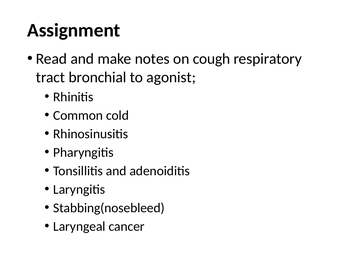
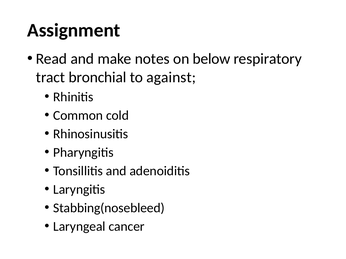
cough: cough -> below (212, 59)
agonist: agonist -> against (171, 77)
